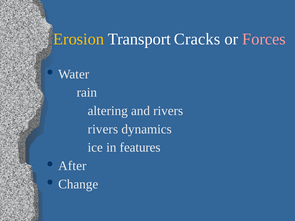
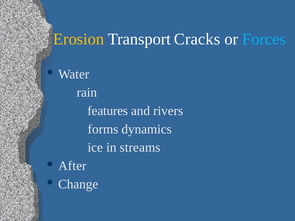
Forces colour: pink -> light blue (264, 39)
altering: altering -> features (108, 111)
rivers: rivers -> forms (103, 129)
features: features -> streams (140, 148)
